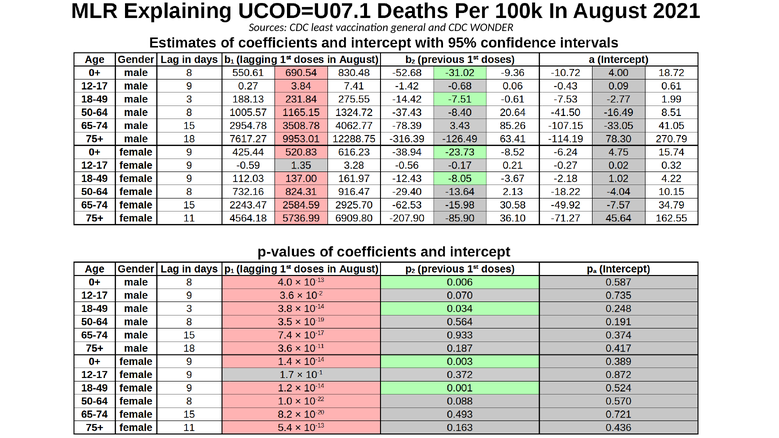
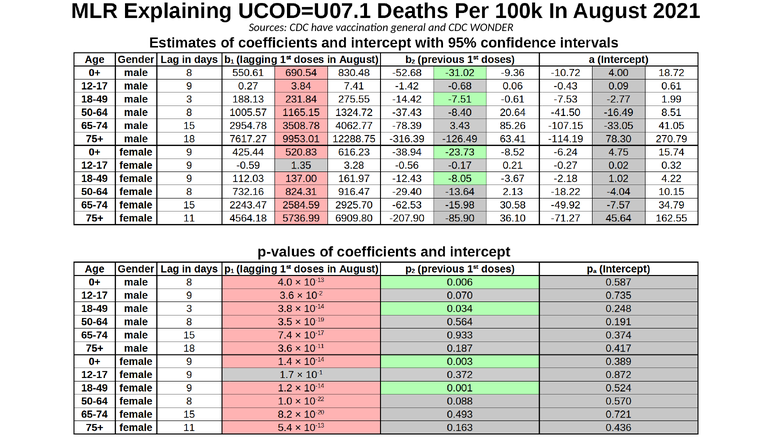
least: least -> have (322, 28)
